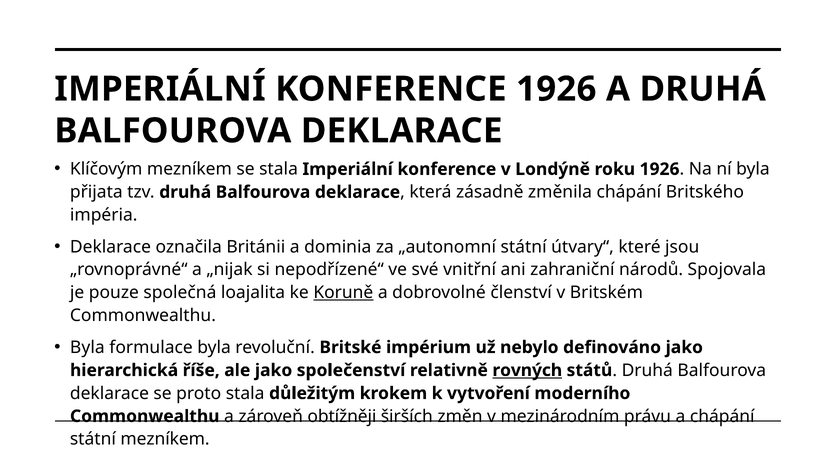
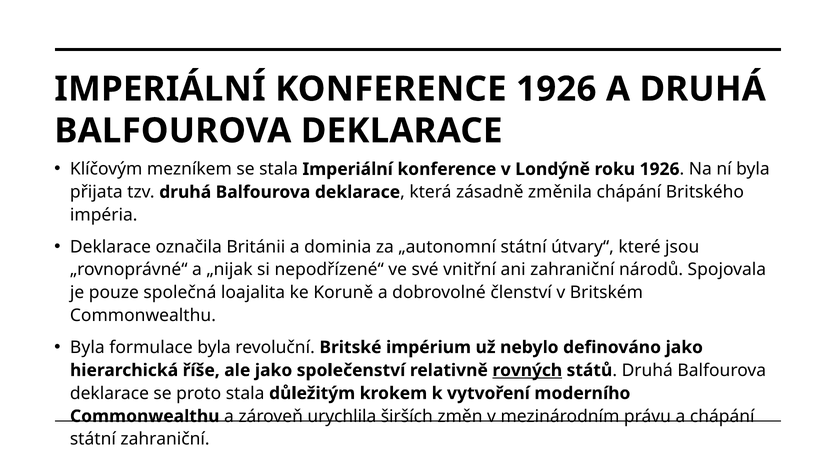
Koruně underline: present -> none (343, 293)
obtížněji: obtížněji -> urychlila (342, 416)
státní mezníkem: mezníkem -> zahraniční (165, 439)
